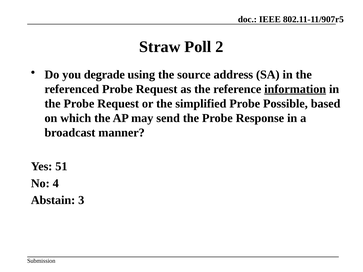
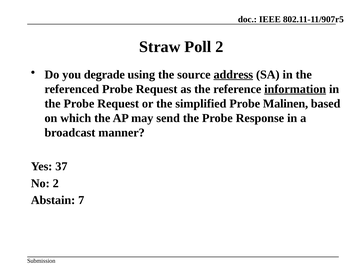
address underline: none -> present (233, 75)
Possible: Possible -> Malinen (286, 104)
51: 51 -> 37 (61, 167)
No 4: 4 -> 2 (56, 183)
3: 3 -> 7 (81, 200)
